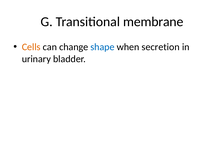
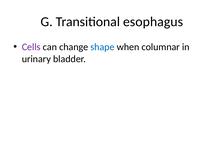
membrane: membrane -> esophagus (153, 22)
Cells colour: orange -> purple (31, 47)
secretion: secretion -> columnar (161, 47)
